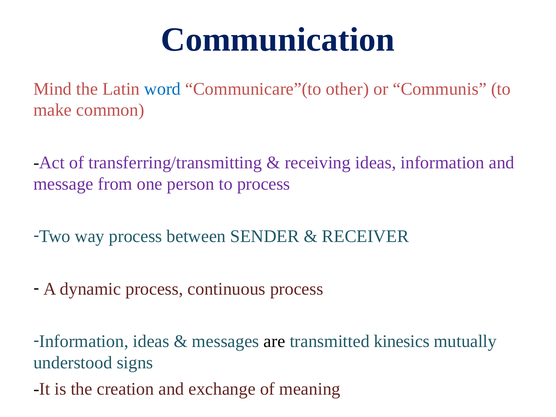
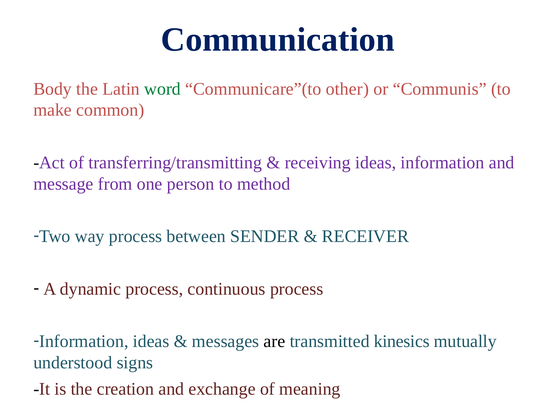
Mind: Mind -> Body (53, 89)
word colour: blue -> green (163, 89)
to process: process -> method (264, 184)
